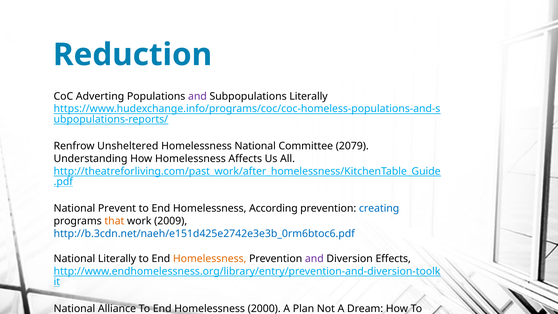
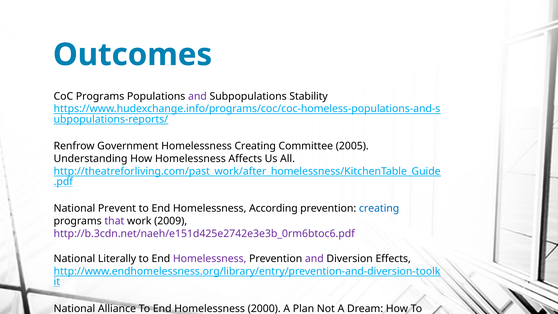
Reduction: Reduction -> Outcomes (133, 55)
CoC Adverting: Adverting -> Programs (100, 96)
Subpopulations Literally: Literally -> Stability (309, 96)
Unsheltered: Unsheltered -> Government (128, 146)
Homelessness National: National -> Creating (255, 146)
2079: 2079 -> 2005 (352, 146)
that colour: orange -> purple (114, 221)
http://b.3cdn.net/naeh/e151d425e2742e3e3b_0rm6btoc6.pdf colour: blue -> purple (204, 234)
Homelessness colour: orange -> purple (210, 259)
